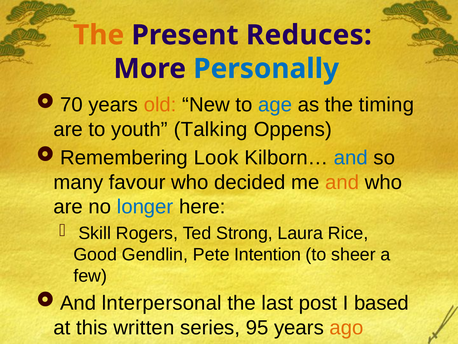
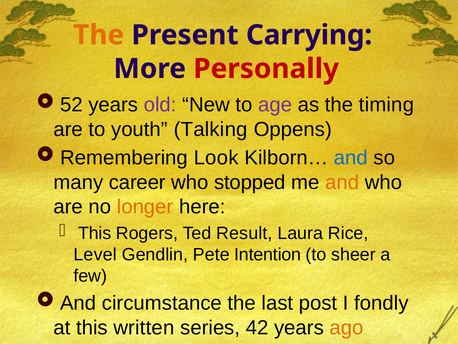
Reduces: Reduces -> Carrying (309, 35)
Personally colour: blue -> red (266, 69)
70: 70 -> 52 (71, 105)
old colour: orange -> purple (160, 105)
age colour: blue -> purple (275, 105)
favour: favour -> career (137, 182)
decided: decided -> stopped (250, 182)
longer colour: blue -> orange (145, 207)
Skill: Skill -> This (95, 233)
Strong: Strong -> Result (244, 233)
Good: Good -> Level (95, 254)
lnterpersonal: lnterpersonal -> circumstance (162, 303)
based: based -> fondly (381, 303)
95: 95 -> 42 (257, 327)
